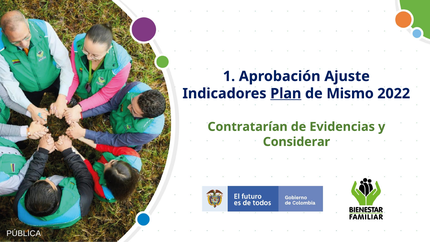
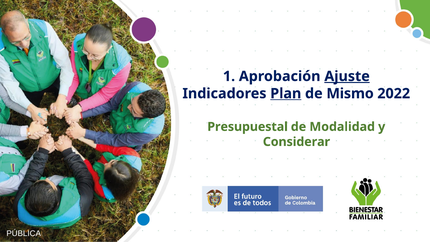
Ajuste underline: none -> present (347, 76)
Contratarían: Contratarían -> Presupuestal (248, 127)
Evidencias: Evidencias -> Modalidad (342, 127)
